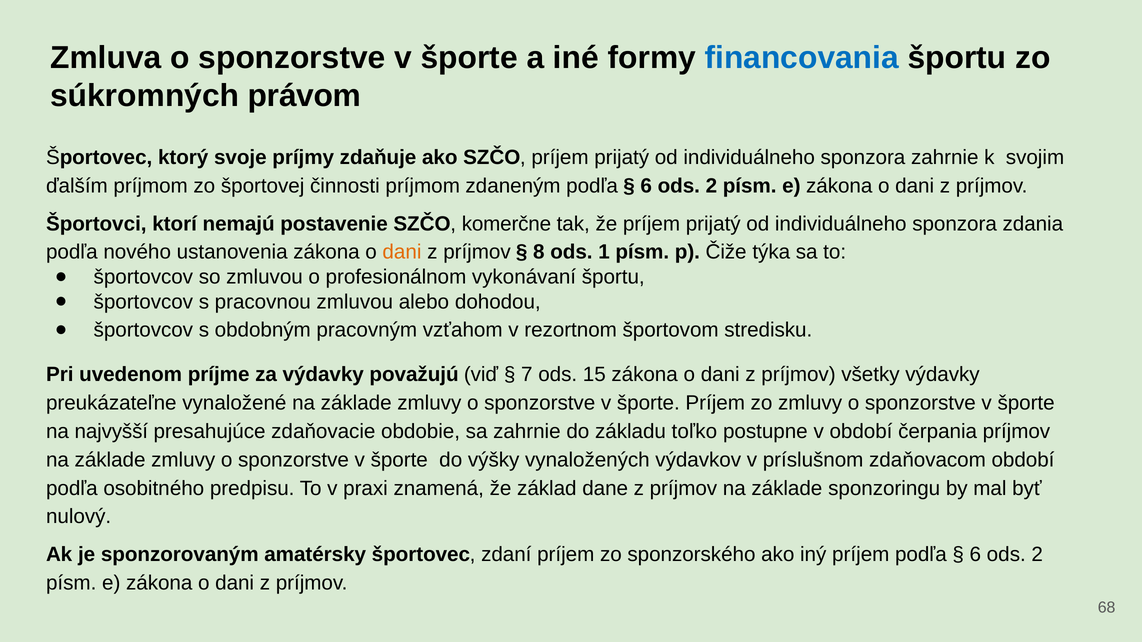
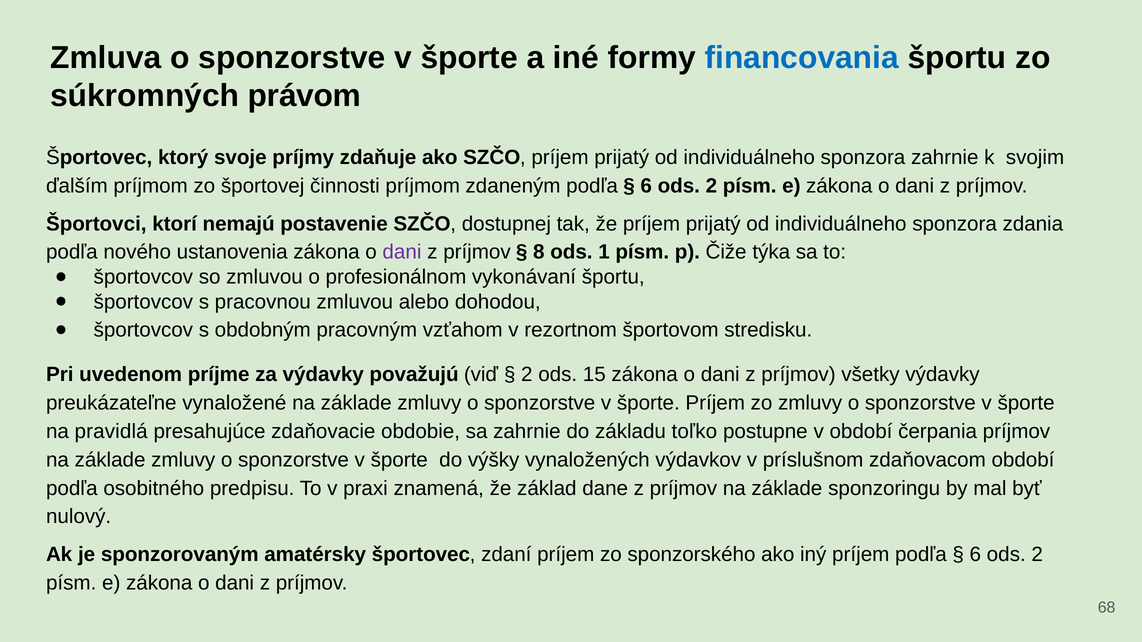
komerčne: komerčne -> dostupnej (506, 224)
dani colour: orange -> purple (402, 252)
7: 7 -> 2 (527, 375)
najvyšší: najvyšší -> pravidlá (111, 432)
